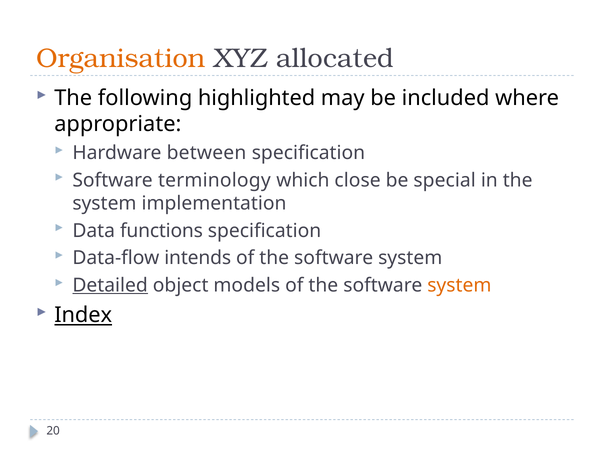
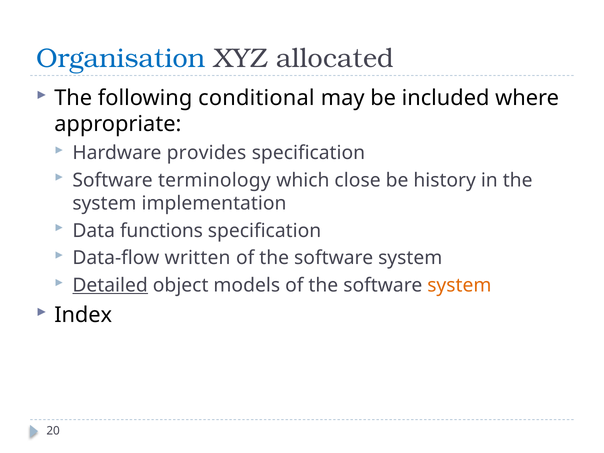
Organisation colour: orange -> blue (121, 58)
highlighted: highlighted -> conditional (256, 98)
between: between -> provides (206, 153)
special: special -> history (445, 180)
intends: intends -> written (198, 258)
Index underline: present -> none (83, 315)
